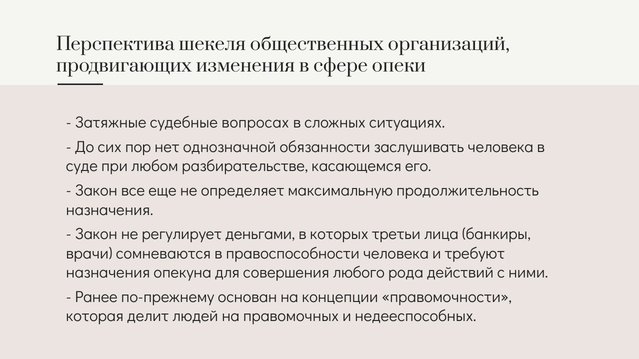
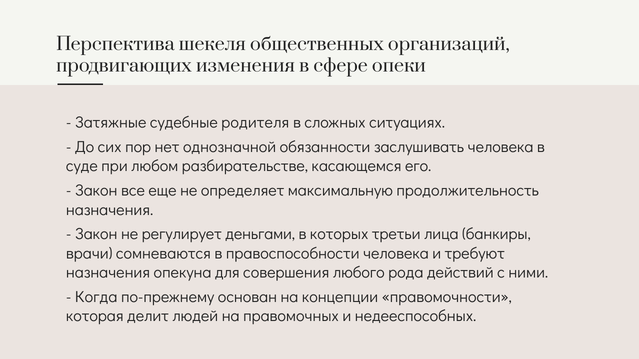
вопросах: вопросах -> родителя (255, 123)
Ранее: Ранее -> Когда (96, 297)
